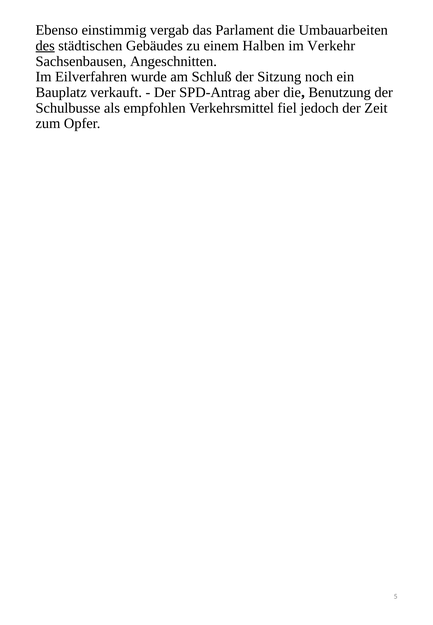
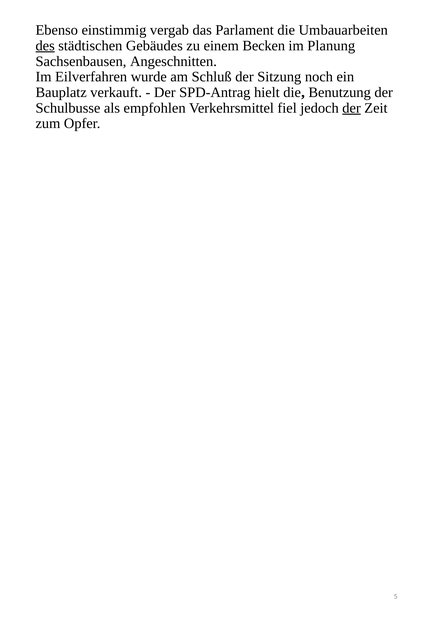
Halben: Halben -> Becken (264, 46)
Verkehr: Verkehr -> Planung (331, 46)
aber: aber -> hielt (267, 92)
der underline: none -> present (352, 108)
